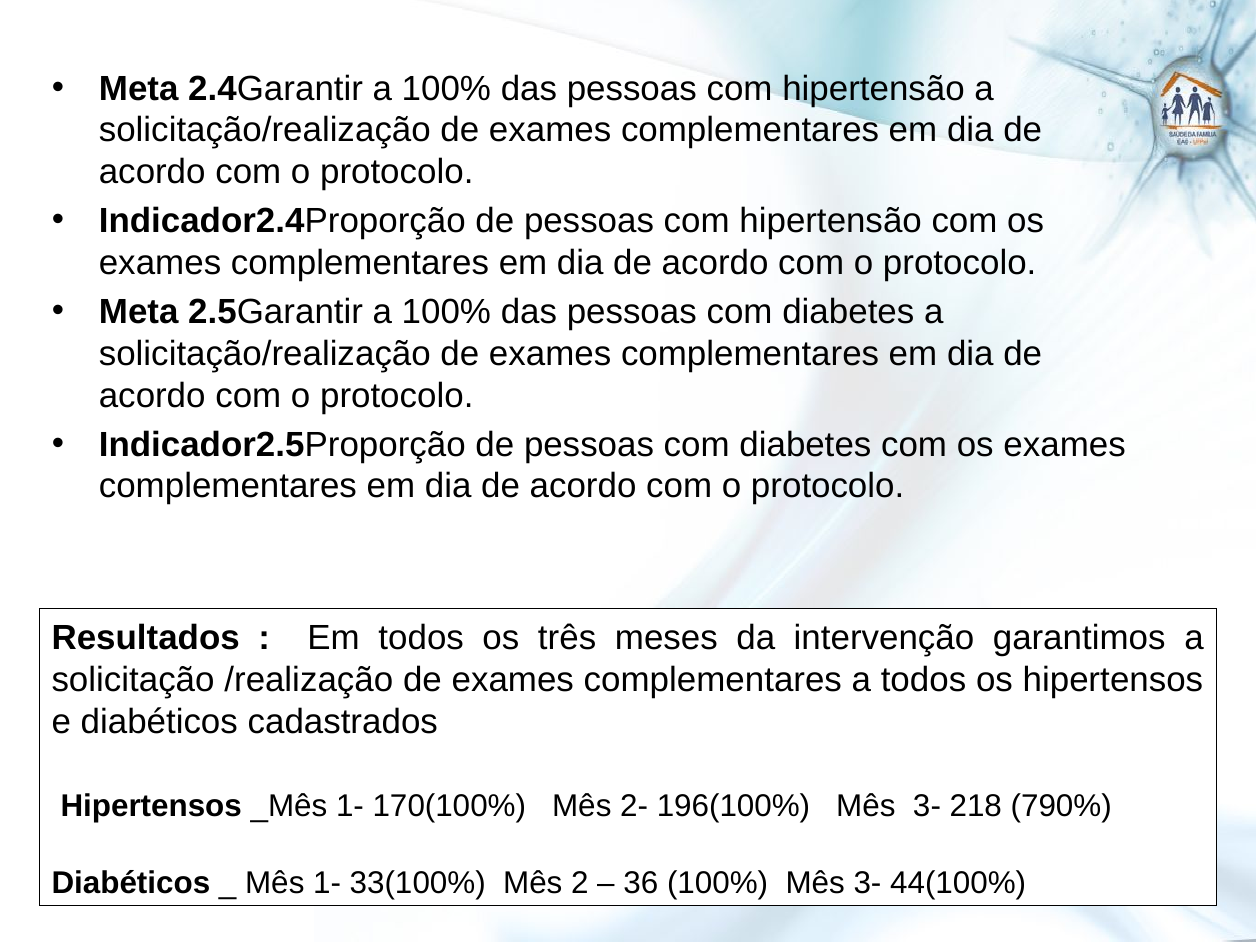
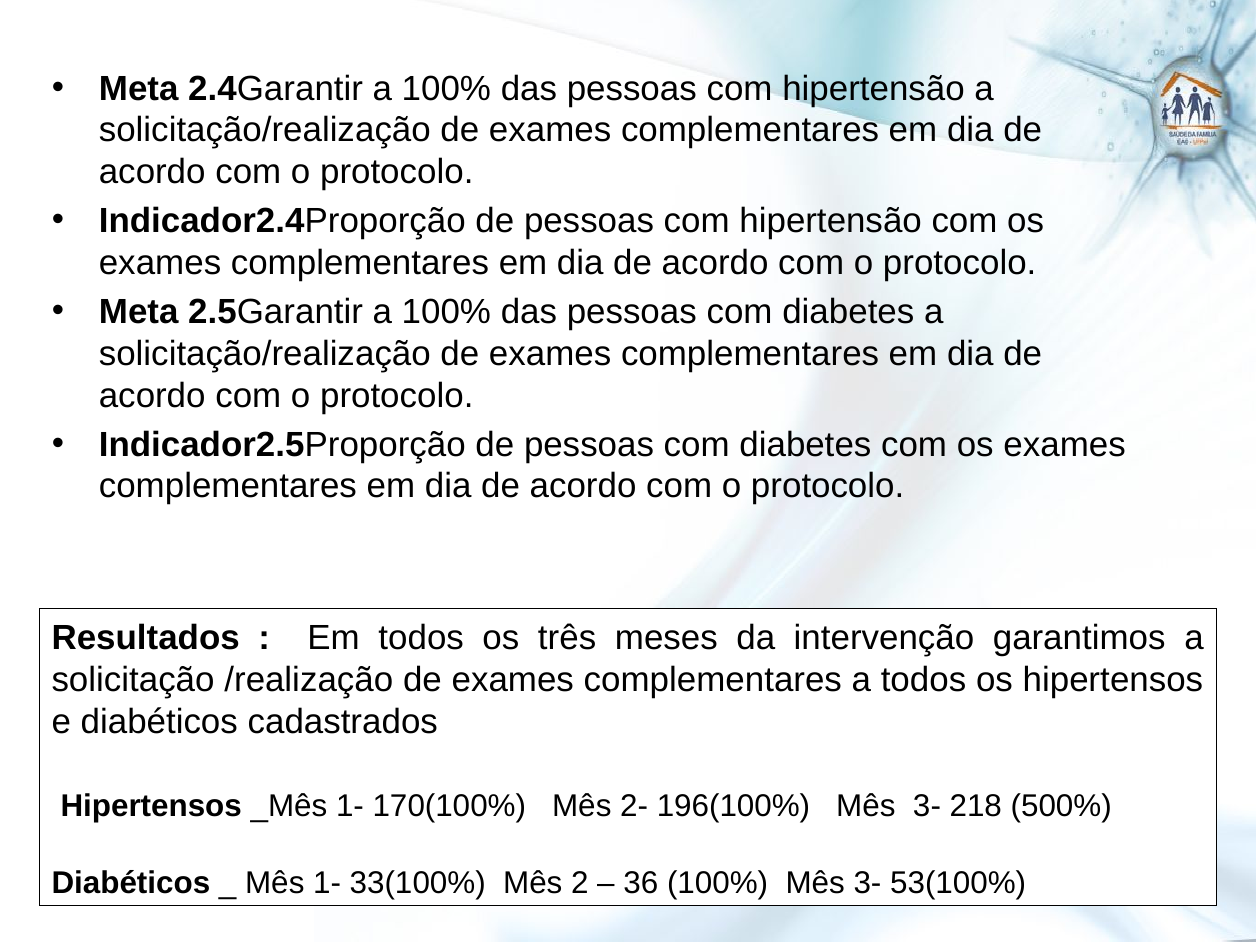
790%: 790% -> 500% (1061, 807)
44(100%: 44(100% -> 53(100% (958, 883)
